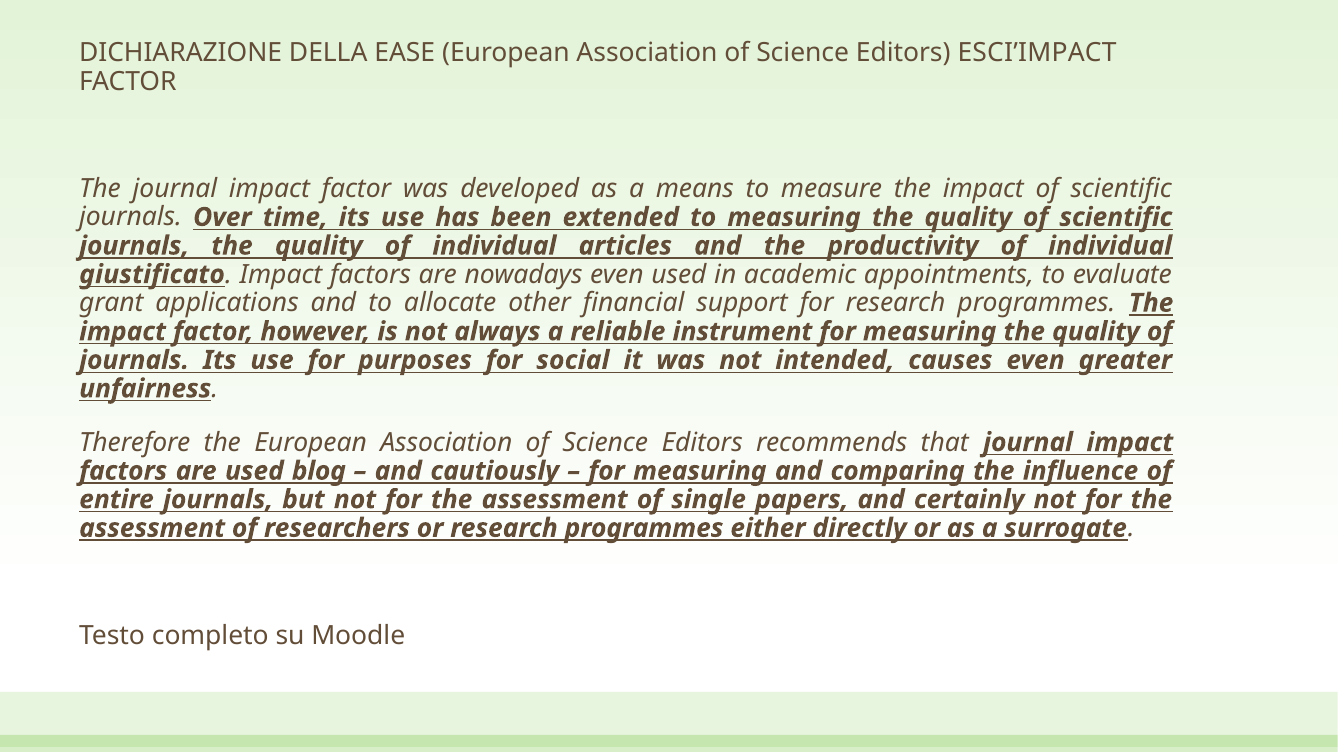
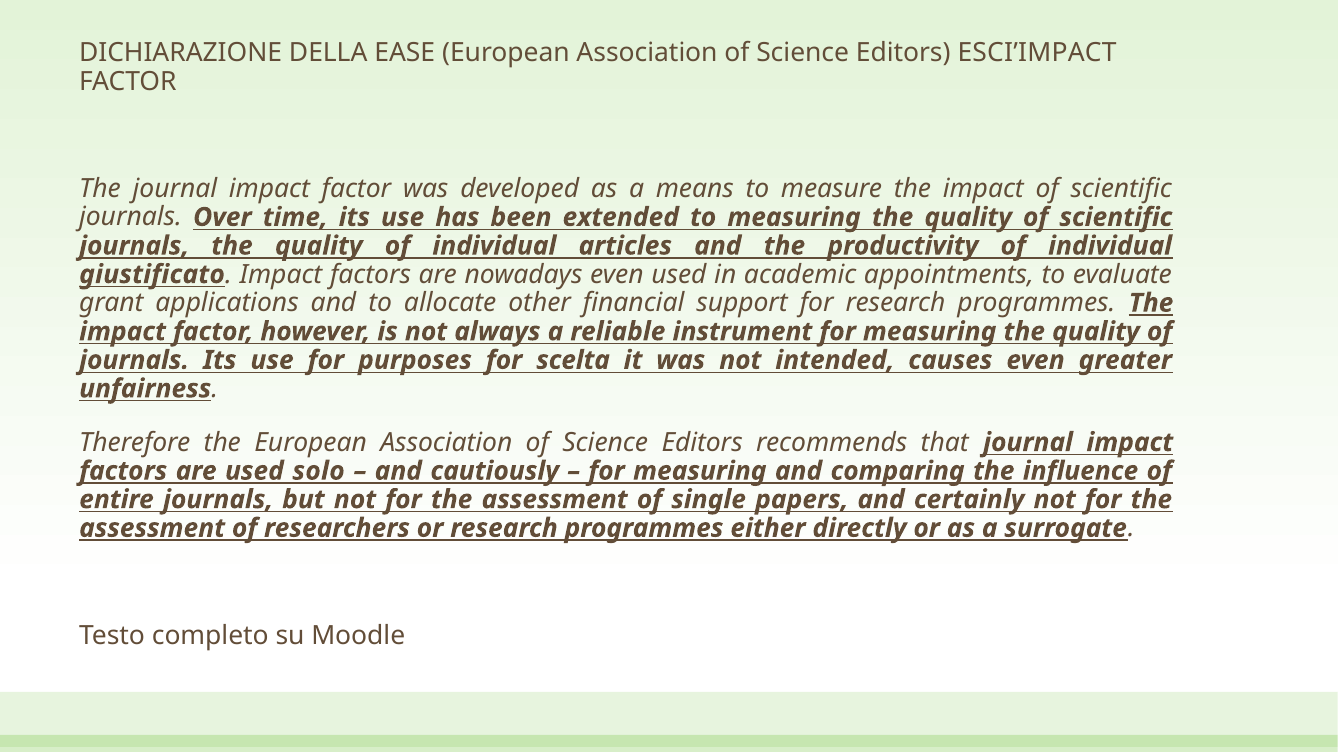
social: social -> scelta (573, 360)
blog: blog -> solo (319, 471)
